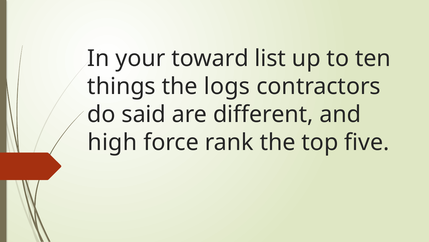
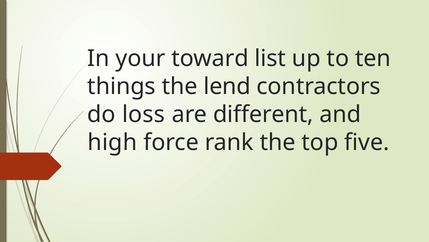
logs: logs -> lend (227, 86)
said: said -> loss (144, 114)
